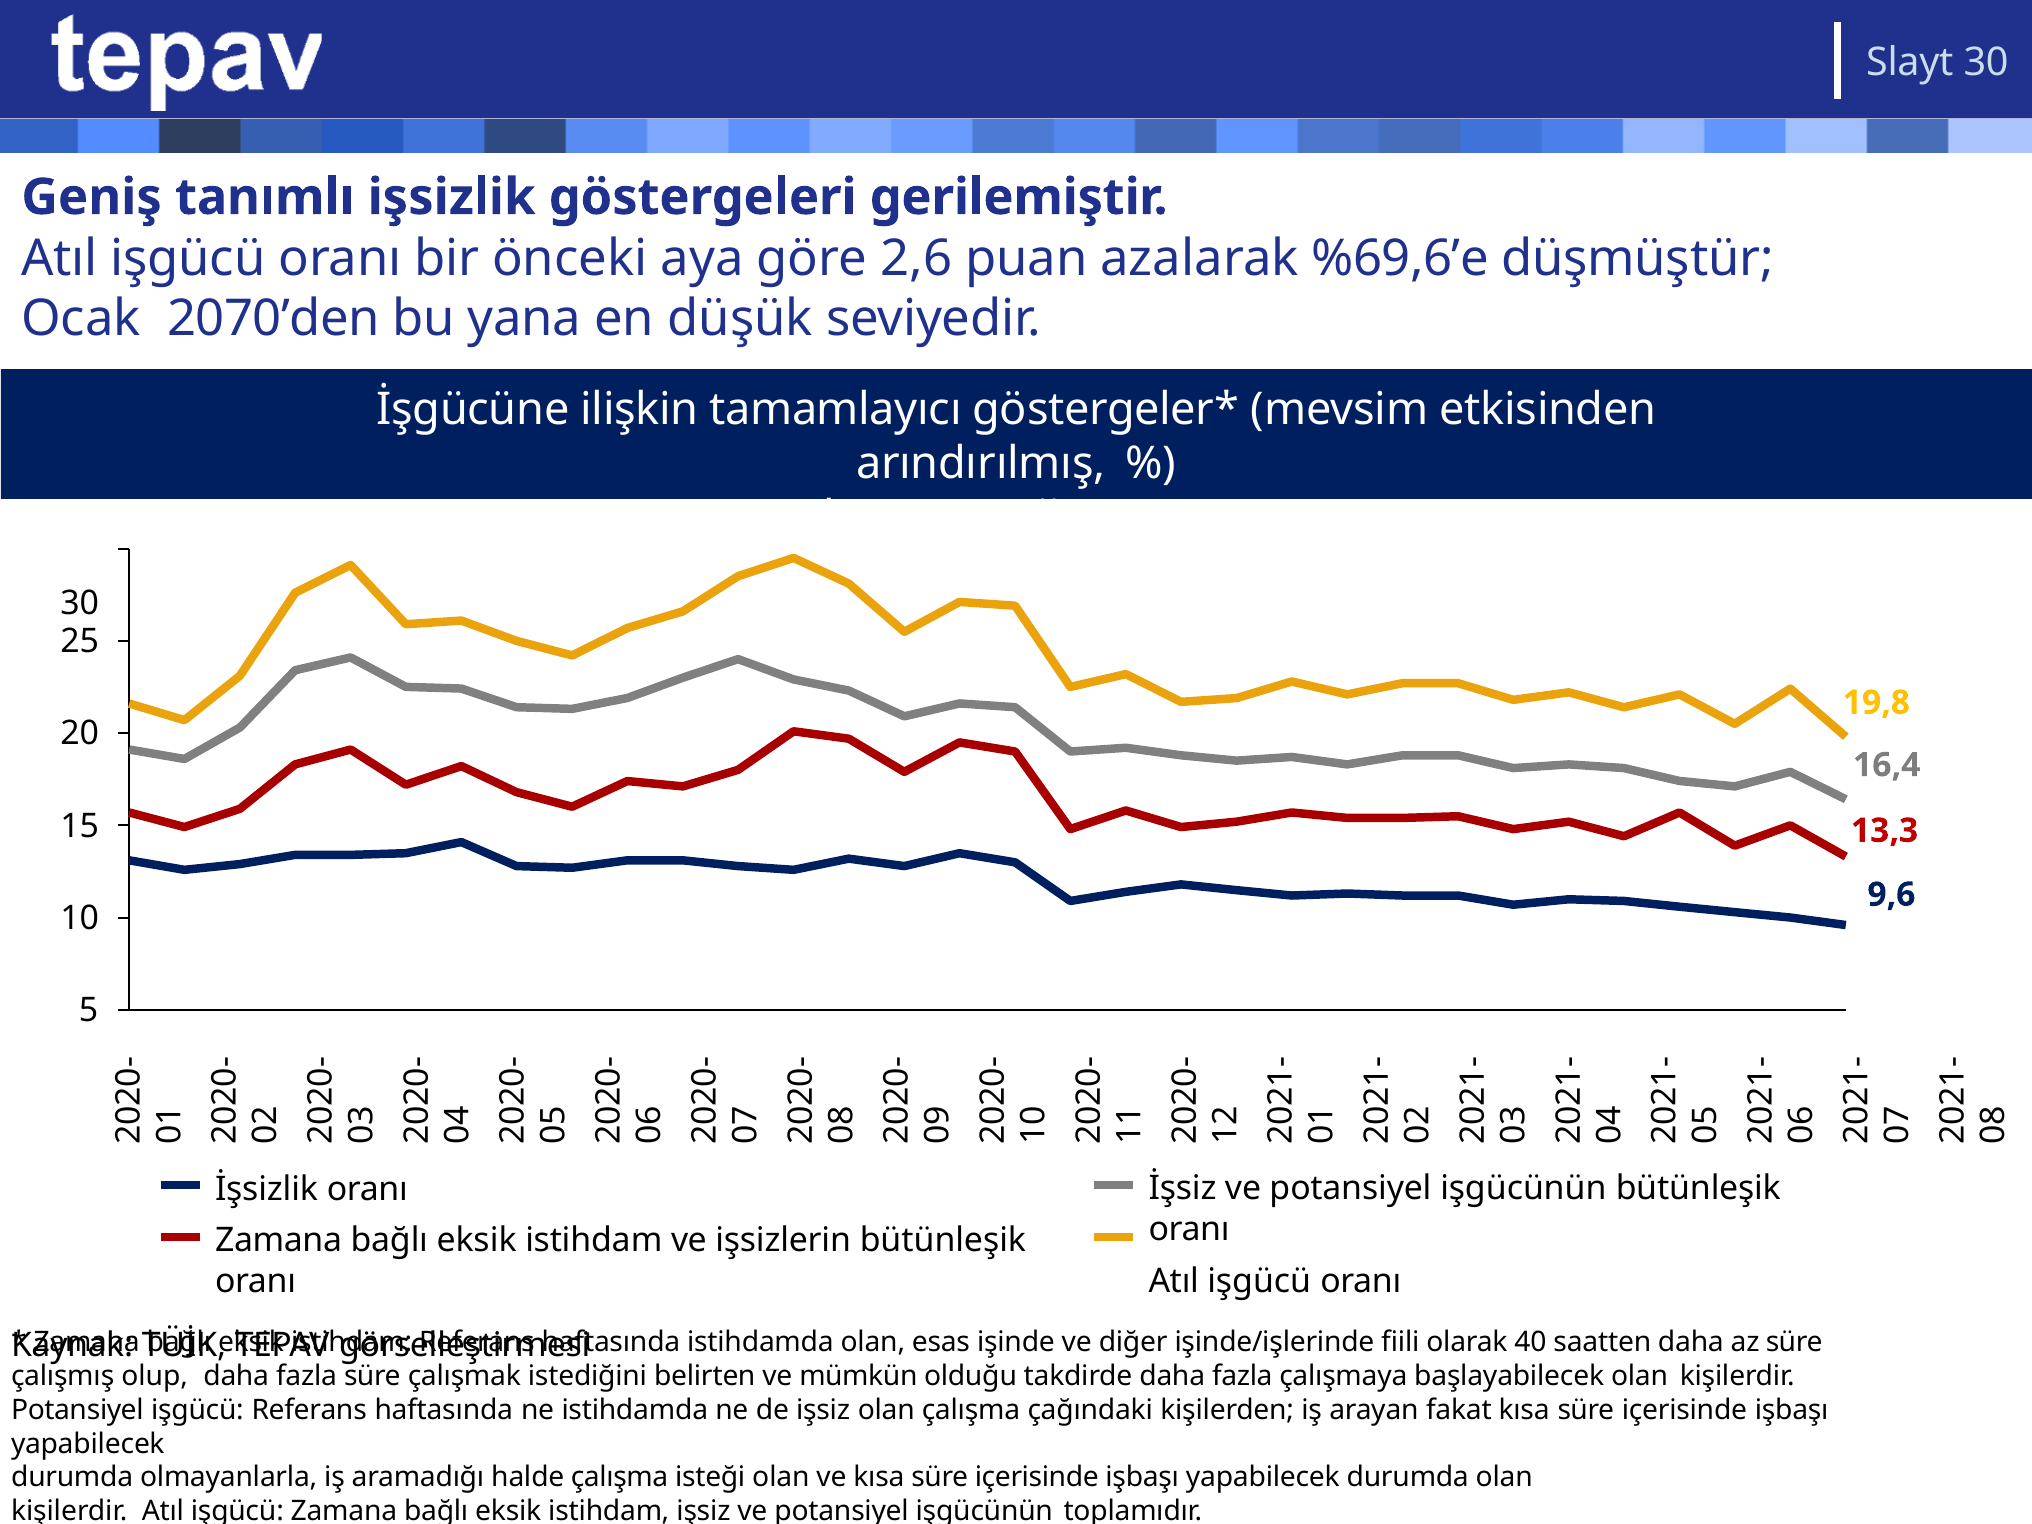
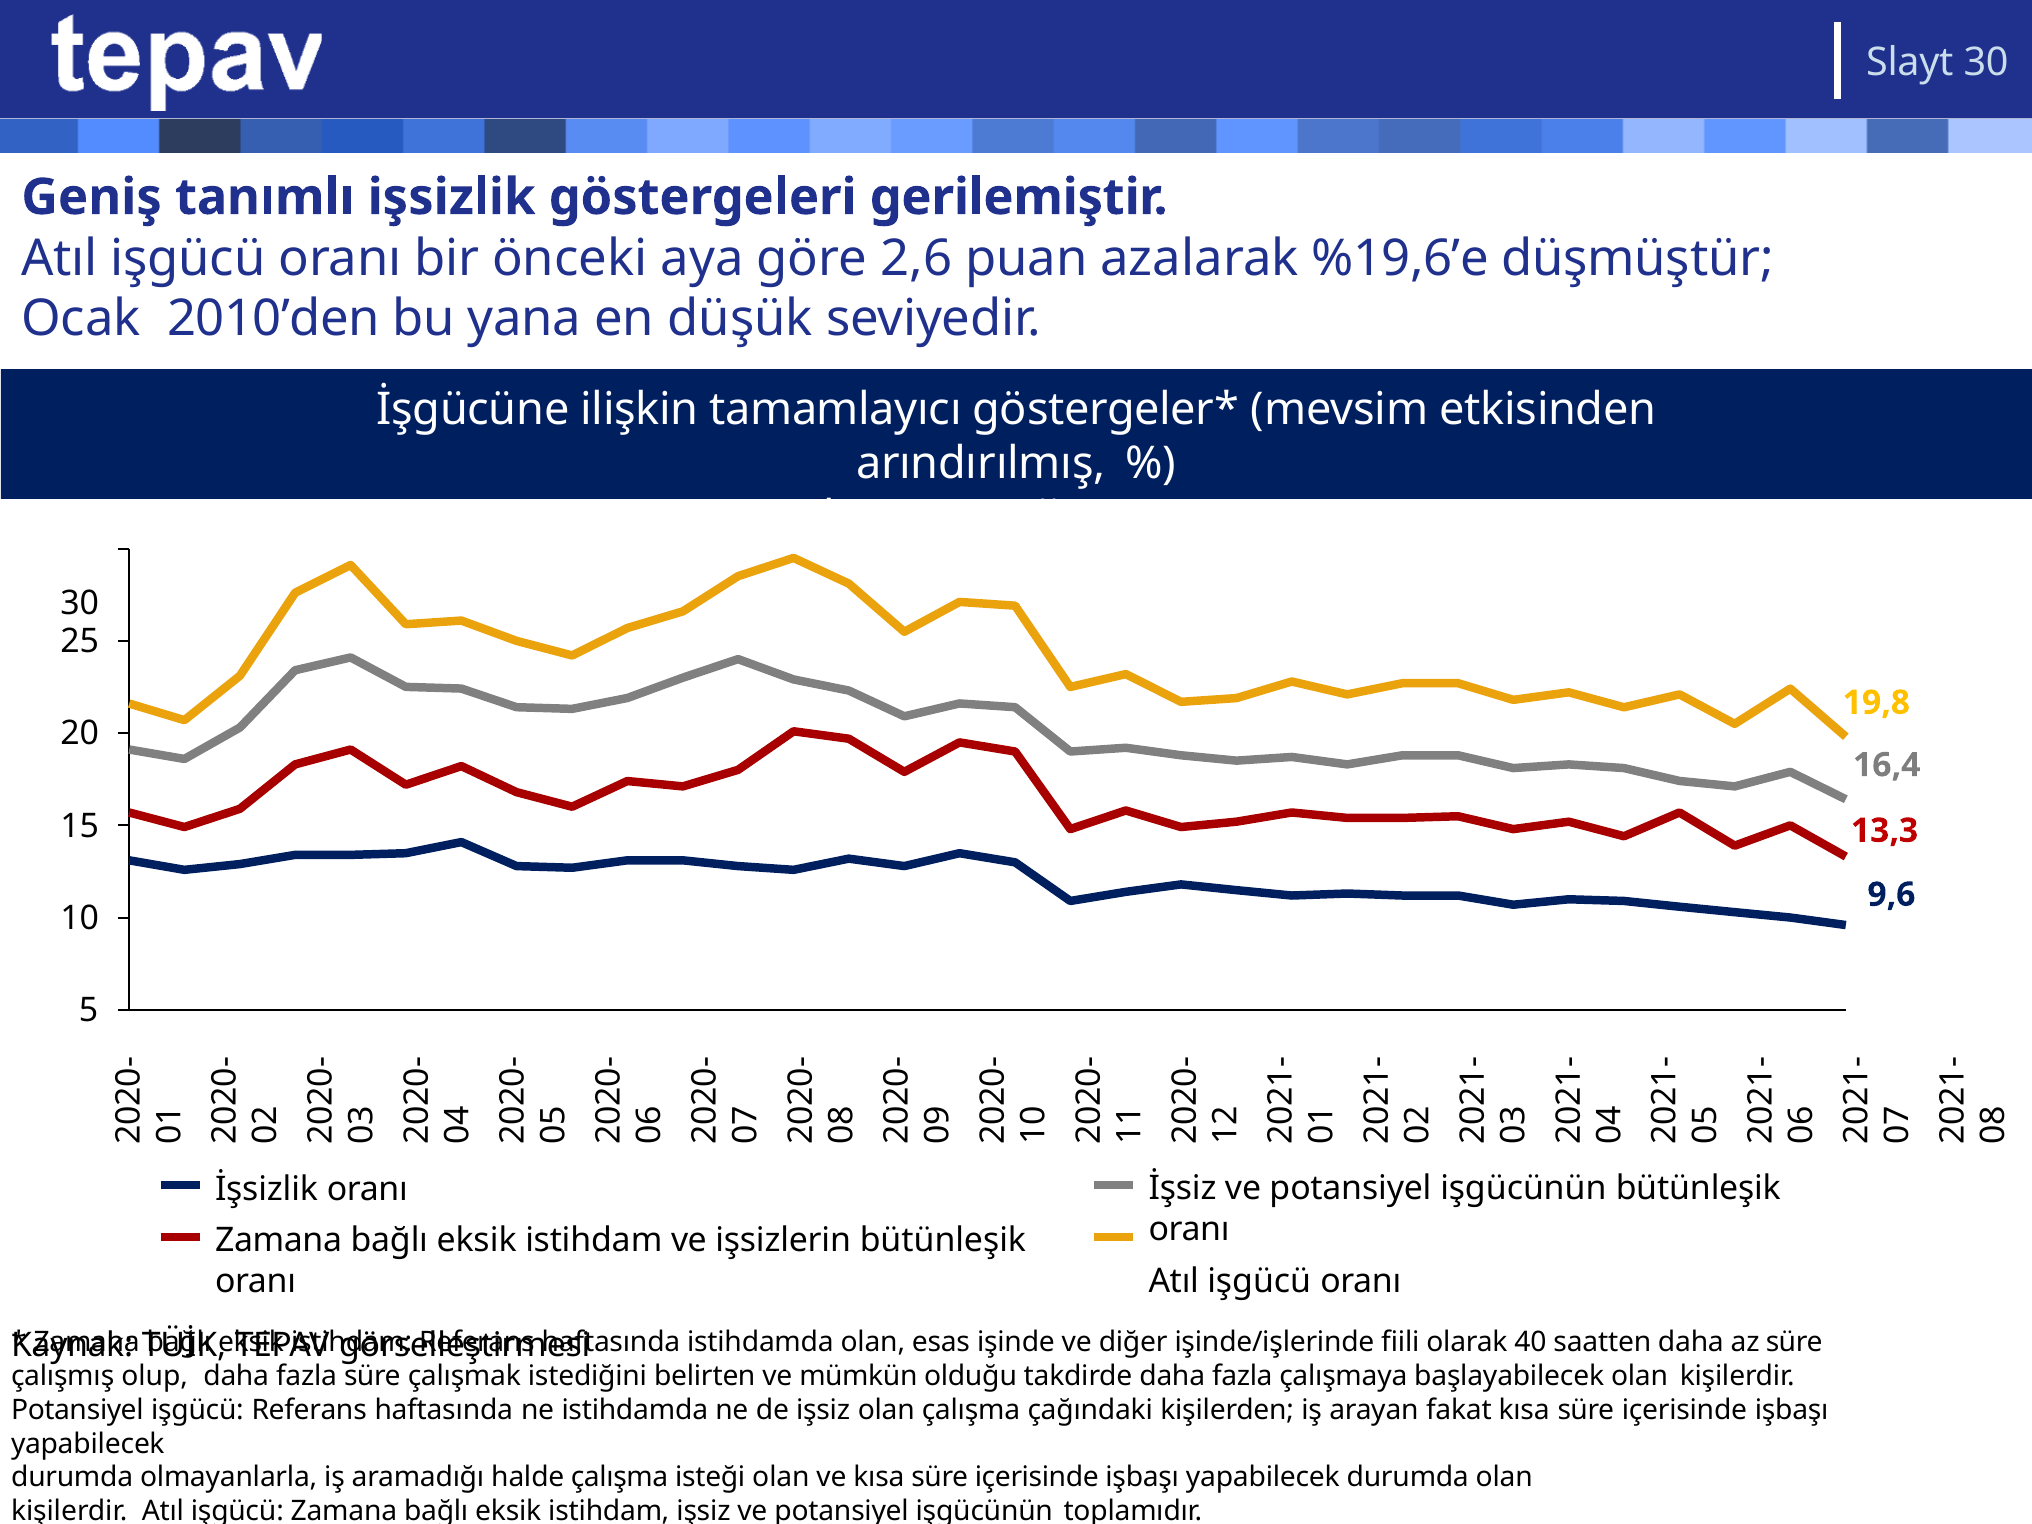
%69,6’e: %69,6’e -> %19,6’e (1400, 258)
2070’den: 2070’den -> 2010’den (274, 319)
